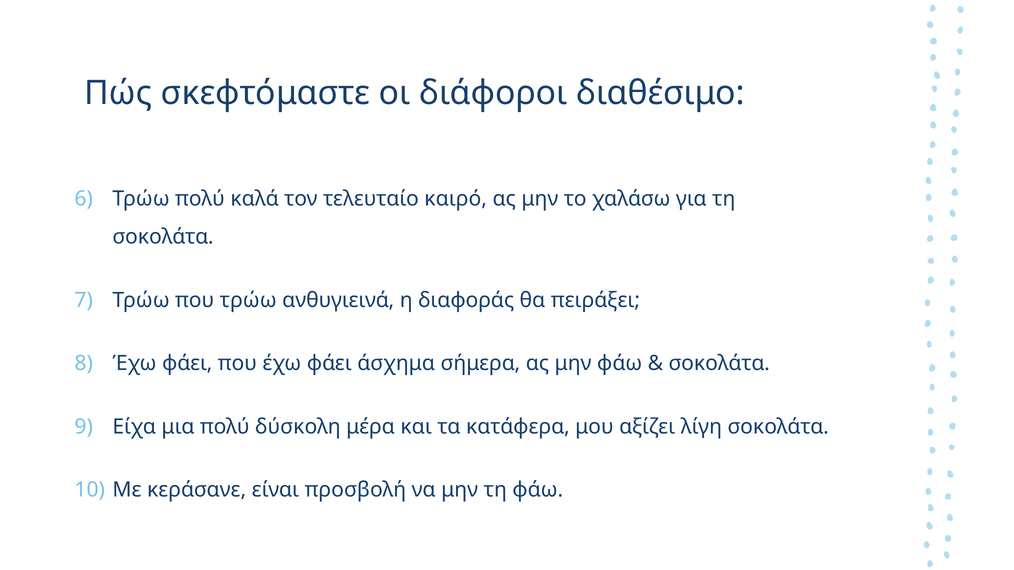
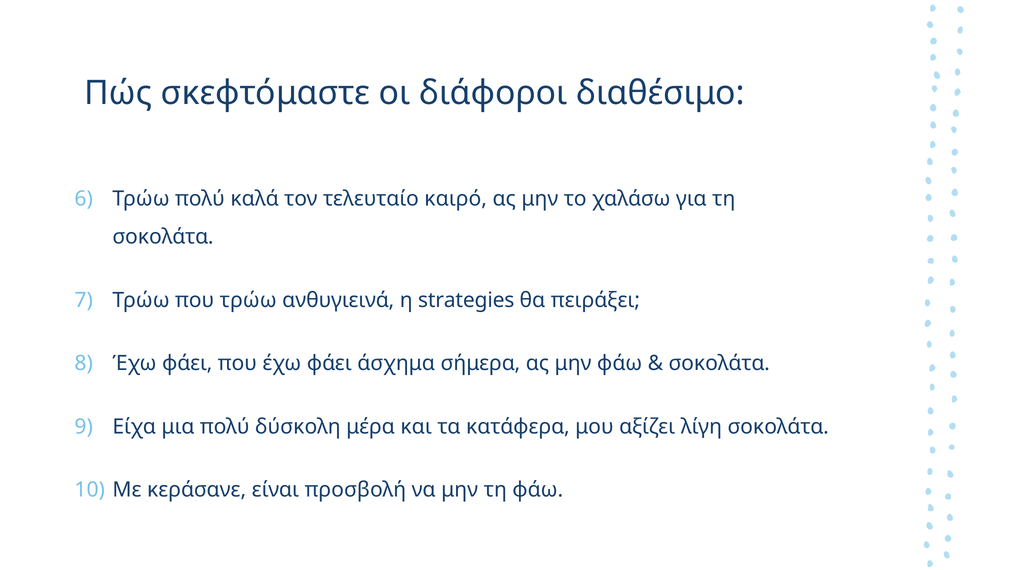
διαφοράς: διαφοράς -> strategies (466, 300)
